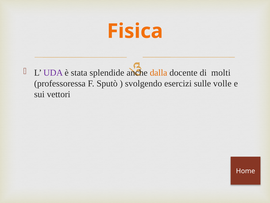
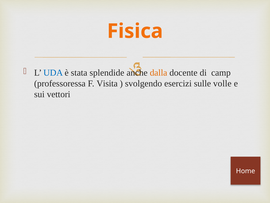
UDA colour: purple -> blue (53, 72)
molti: molti -> camp (221, 72)
Sputò: Sputò -> Visita (107, 83)
